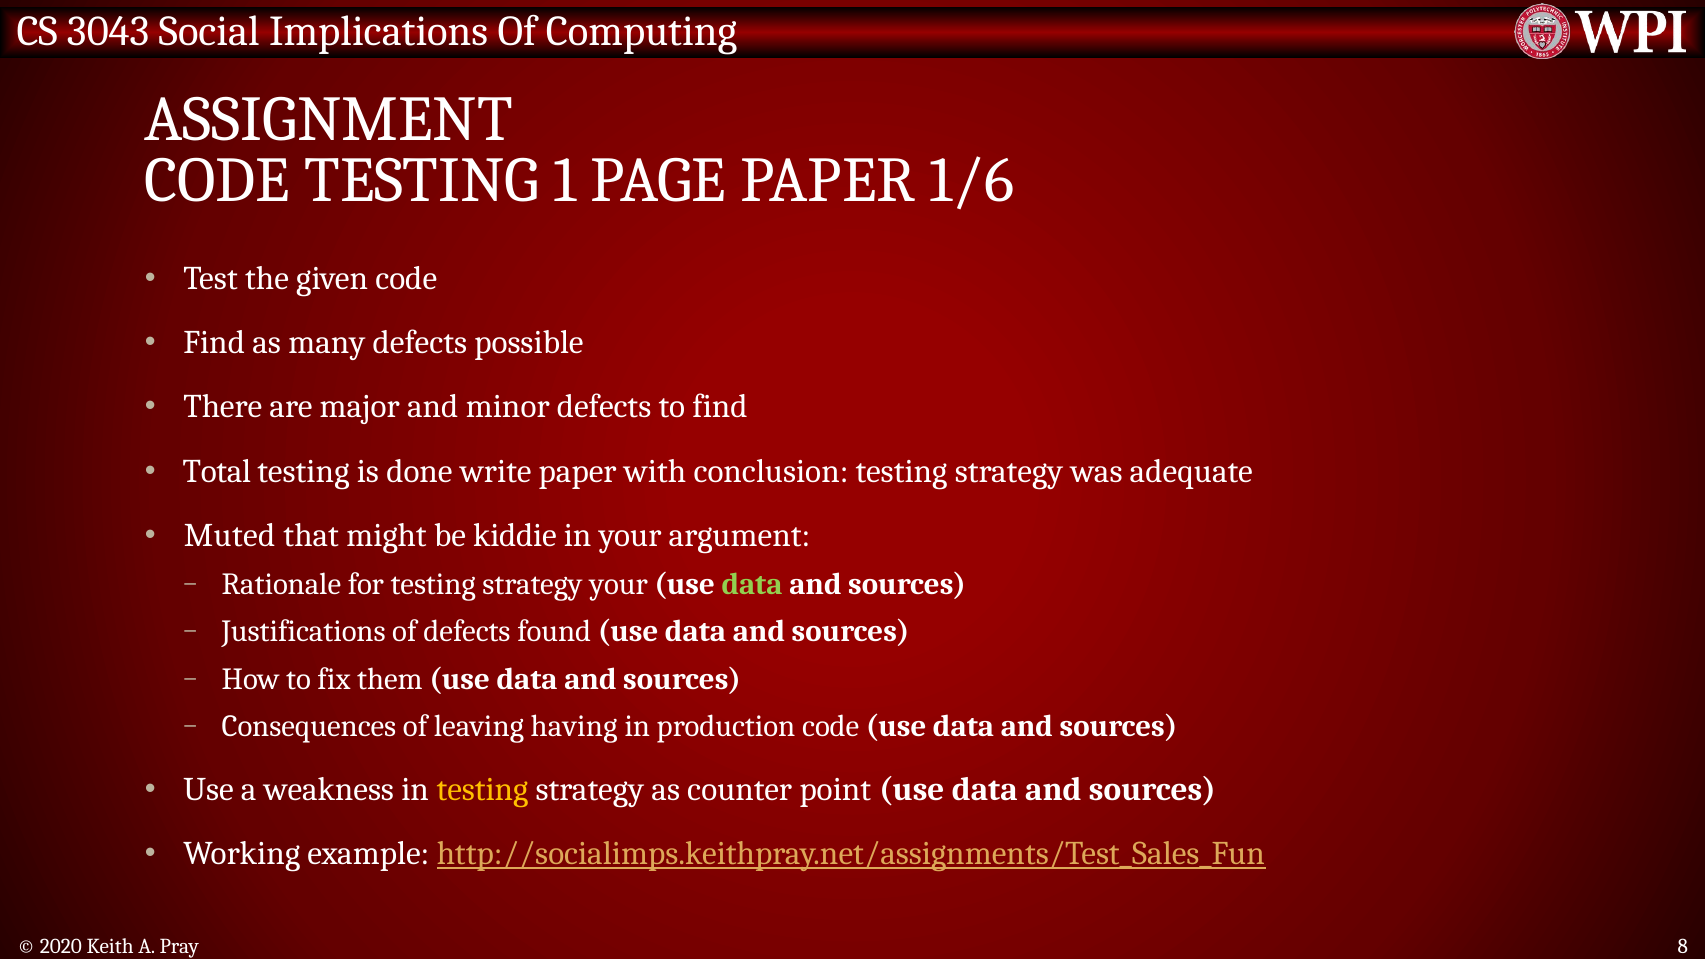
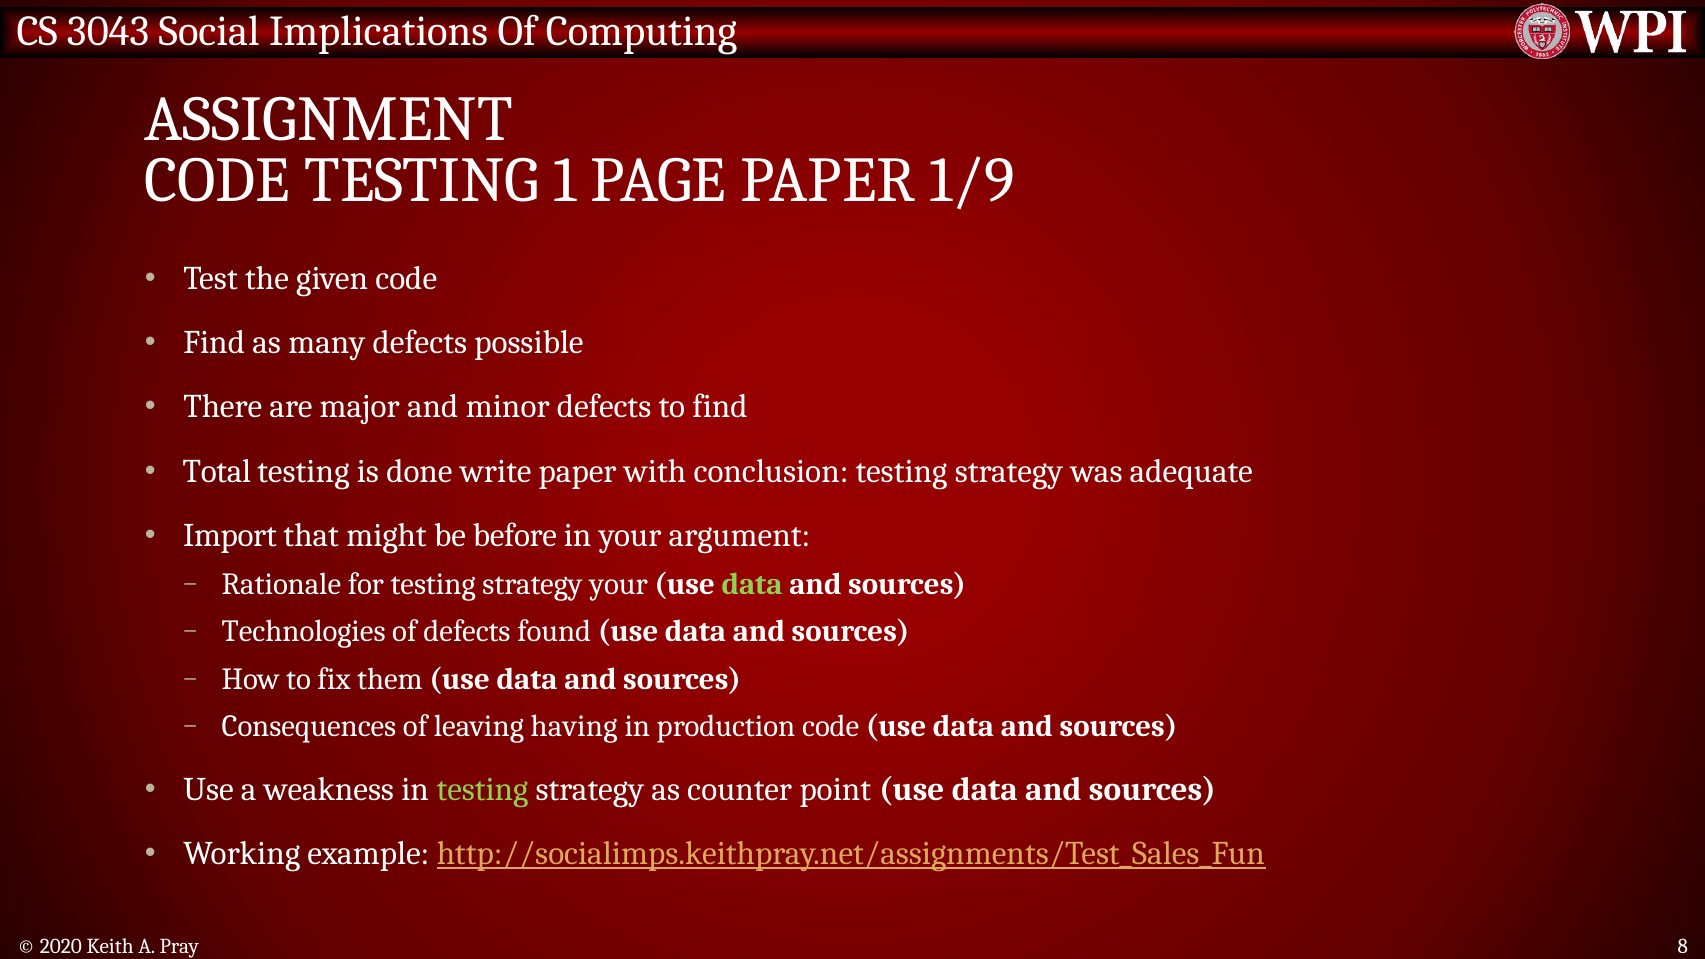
1/6: 1/6 -> 1/9 (972, 181)
Muted: Muted -> Import (230, 535)
kiddie: kiddie -> before (515, 535)
Justifications: Justifications -> Technologies (304, 632)
testing colour: yellow -> light green (482, 790)
